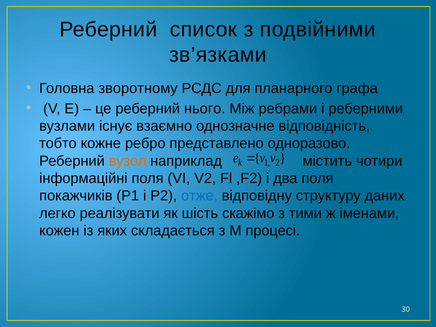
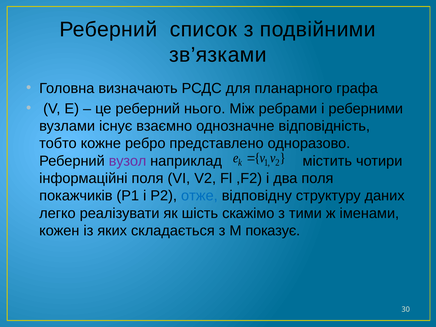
зворотному: зворотному -> визначають (138, 88)
вузол colour: orange -> purple (128, 161)
процесі: процесі -> показує (273, 231)
